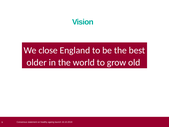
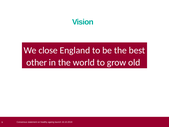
older: older -> other (37, 62)
